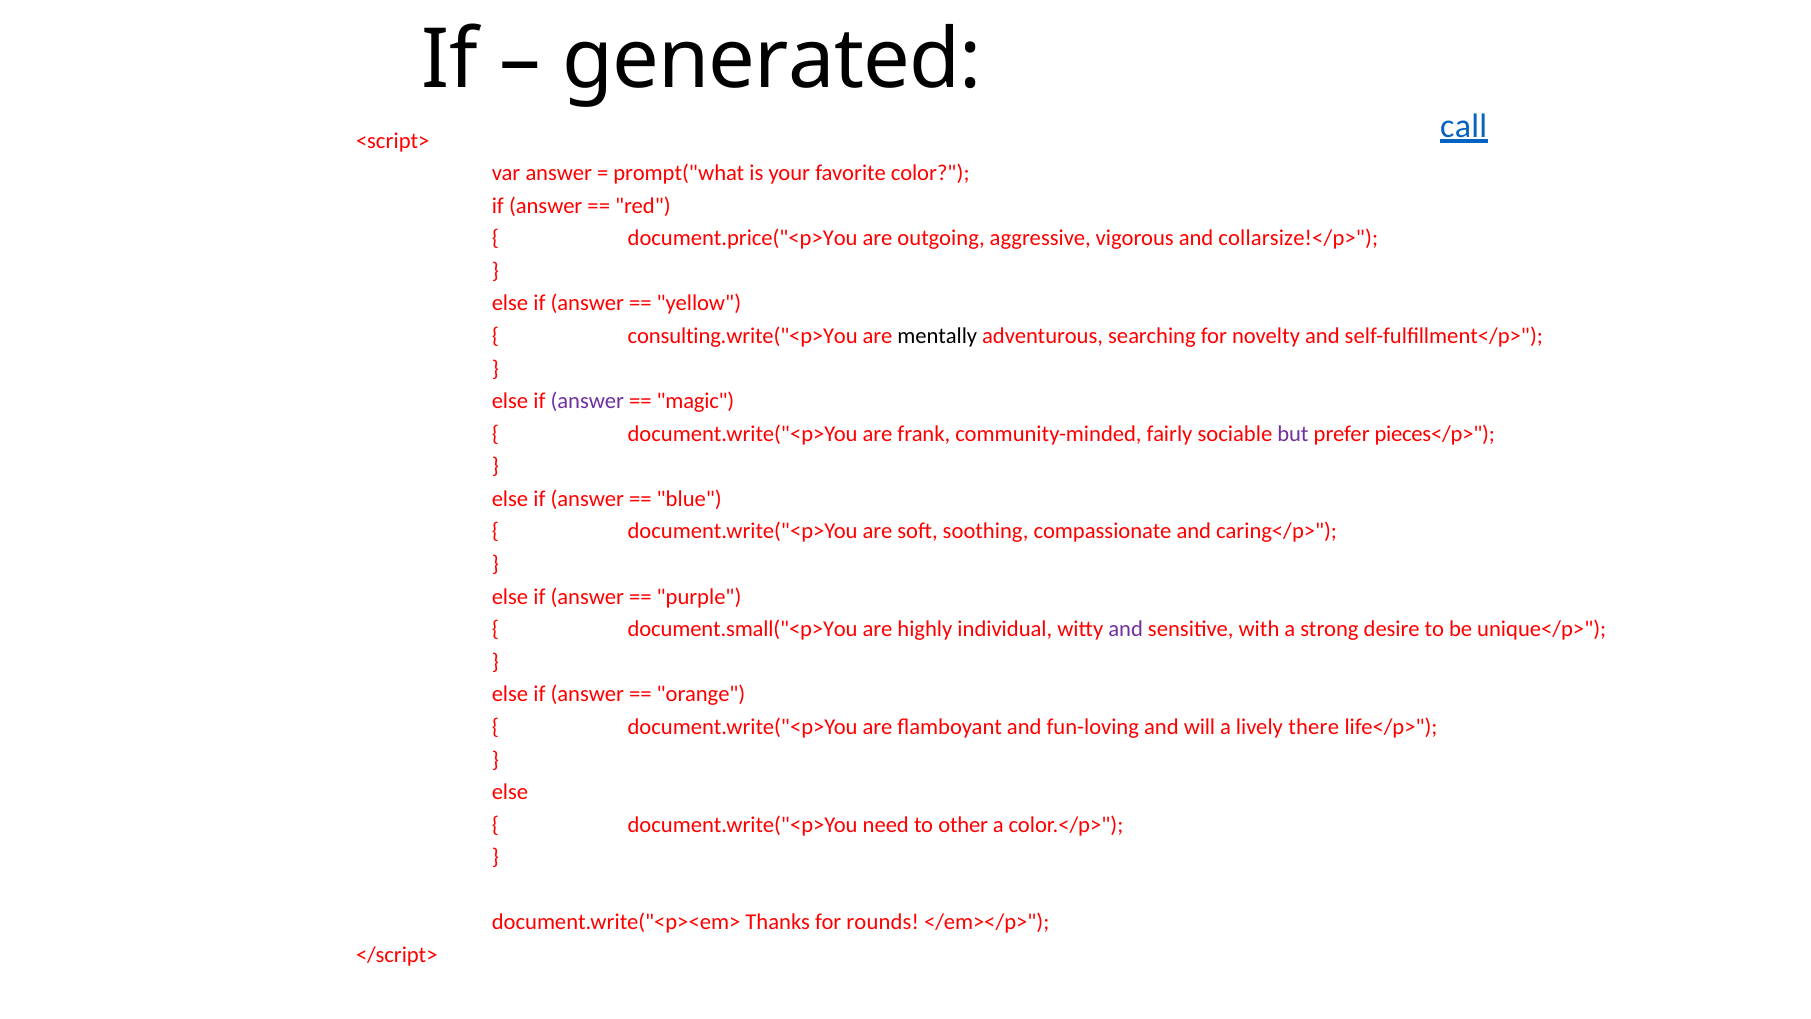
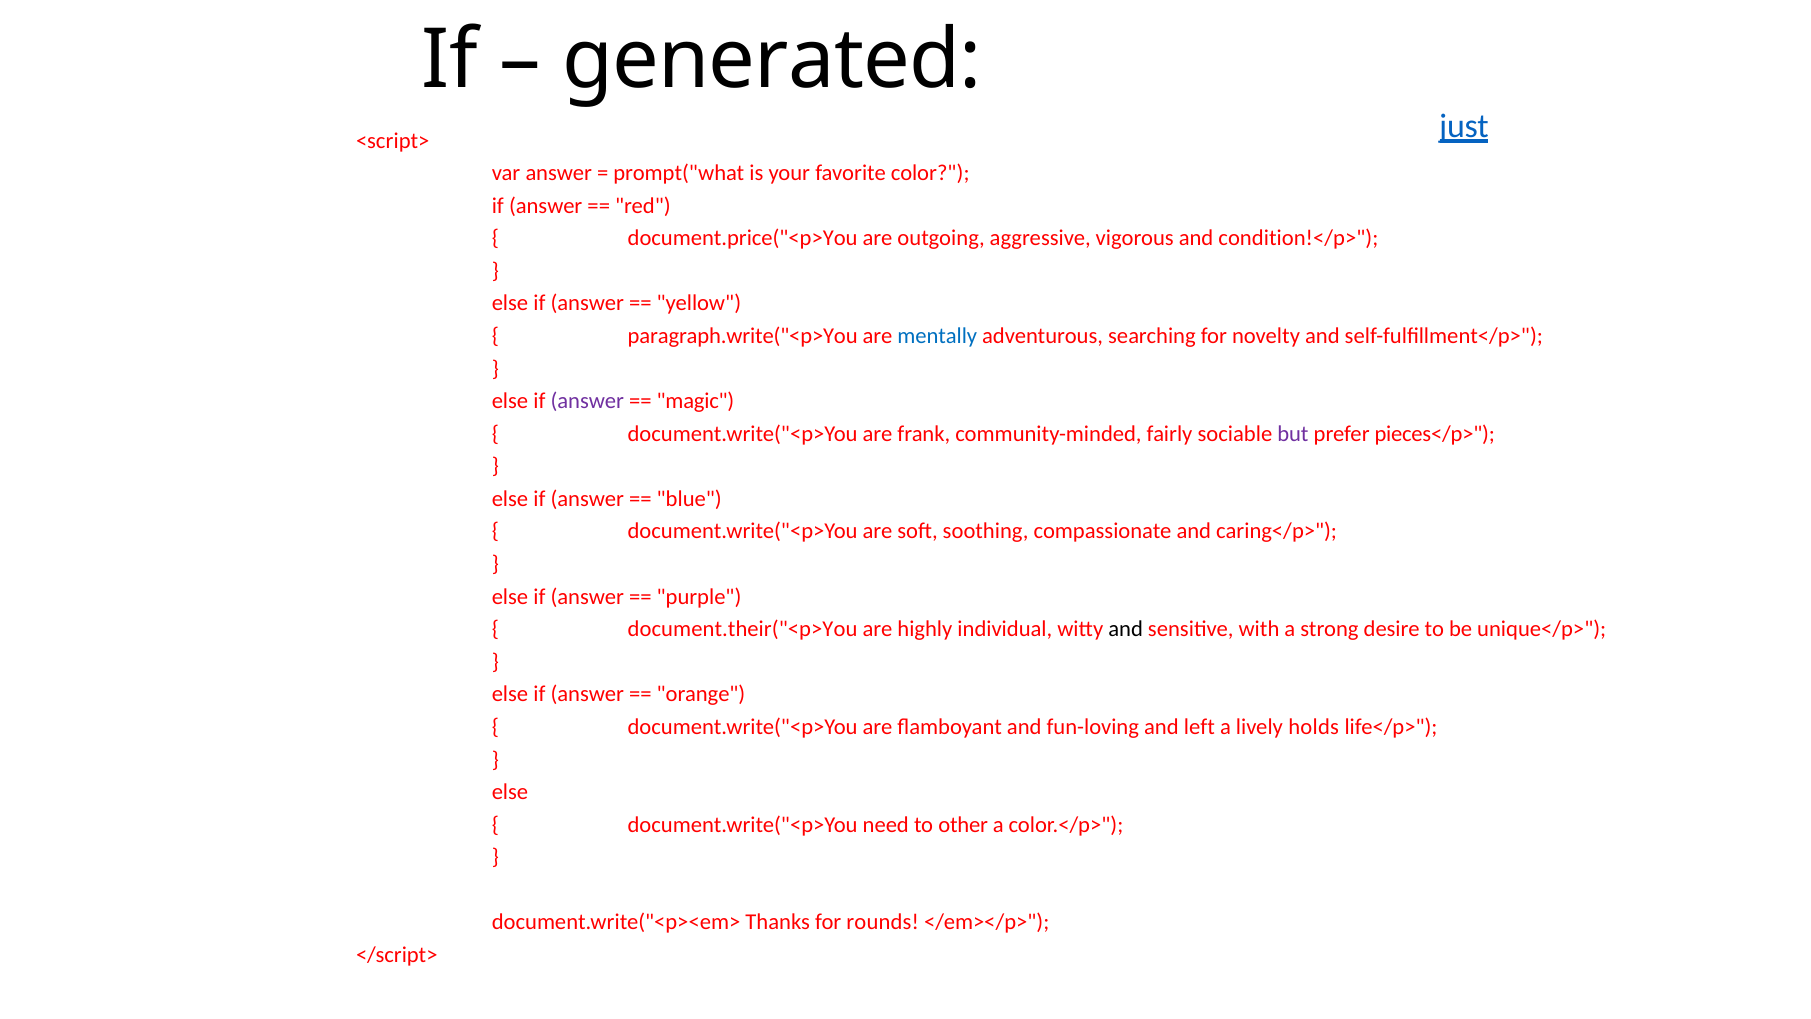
call: call -> just (1464, 126)
collarsize!</p>: collarsize!</p> -> condition!</p> (1298, 238)
consulting.write("<p>You: consulting.write("<p>You -> paragraph.write("<p>You (743, 336)
mentally colour: black -> blue (937, 336)
document.small("<p>You: document.small("<p>You -> document.their("<p>You (743, 629)
and colour: purple -> black (1126, 629)
will: will -> left (1199, 727)
there: there -> holds (1314, 727)
